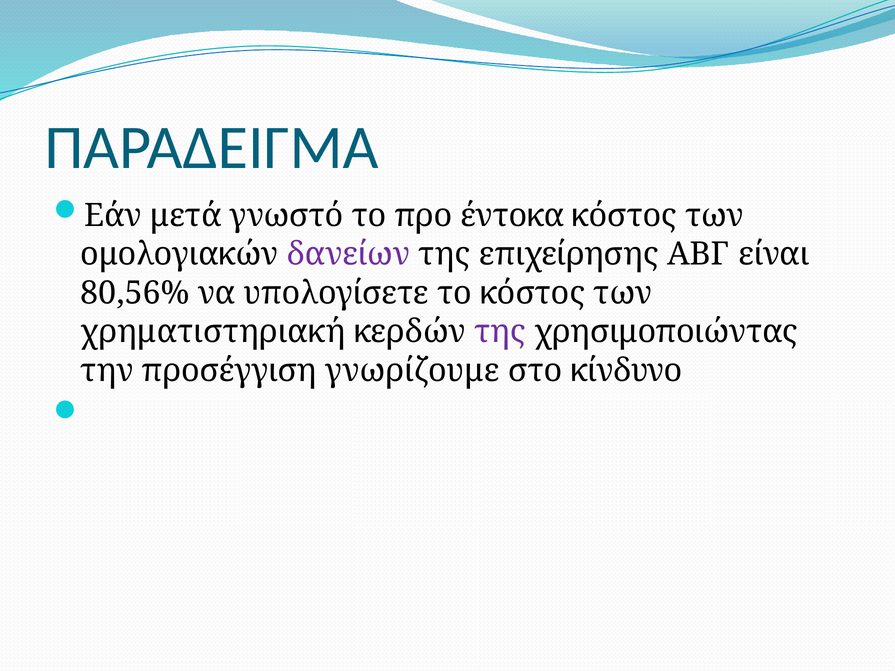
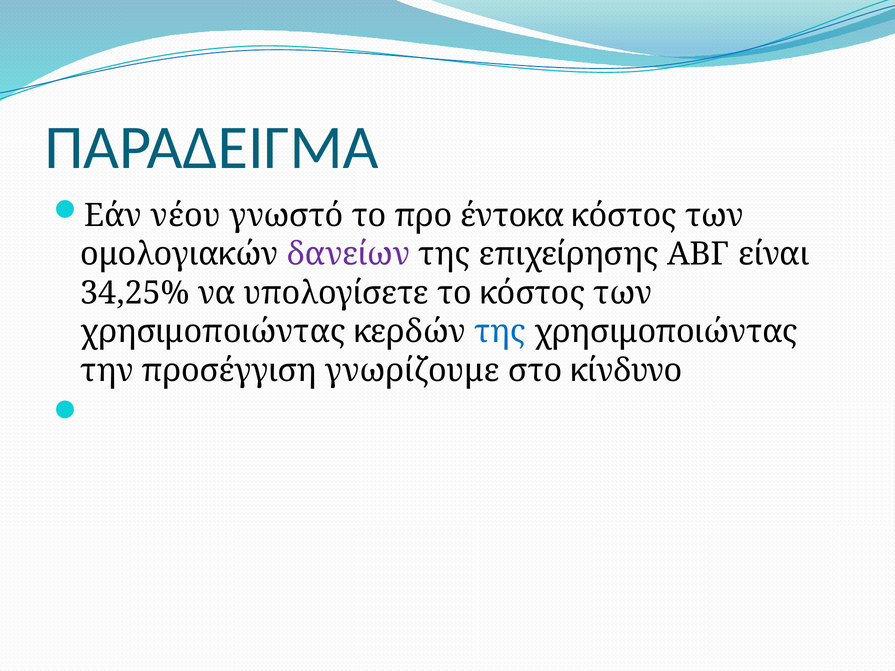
μετά: μετά -> νέου (186, 215)
80,56%: 80,56% -> 34,25% (135, 293)
χρηματιστηριακή: χρηματιστηριακή -> χρησιμοποιώντας (213, 332)
της colour: purple -> blue (500, 332)
